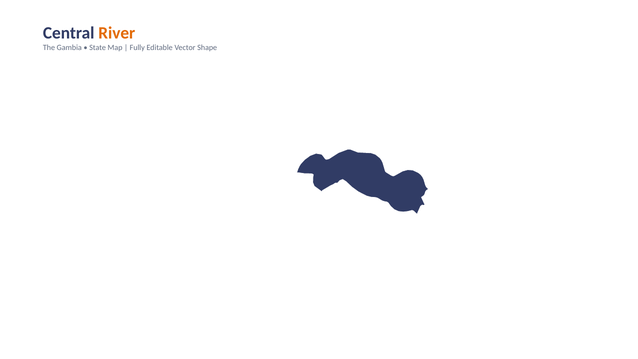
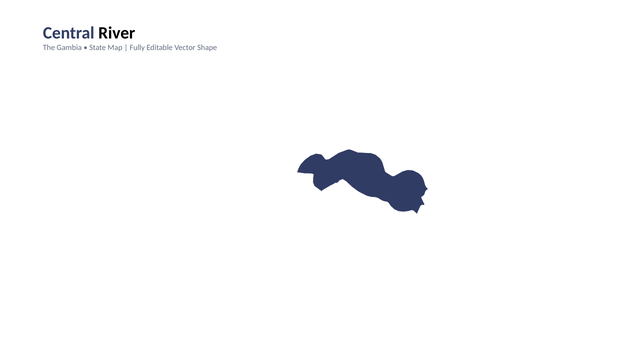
River colour: orange -> black (117, 33)
